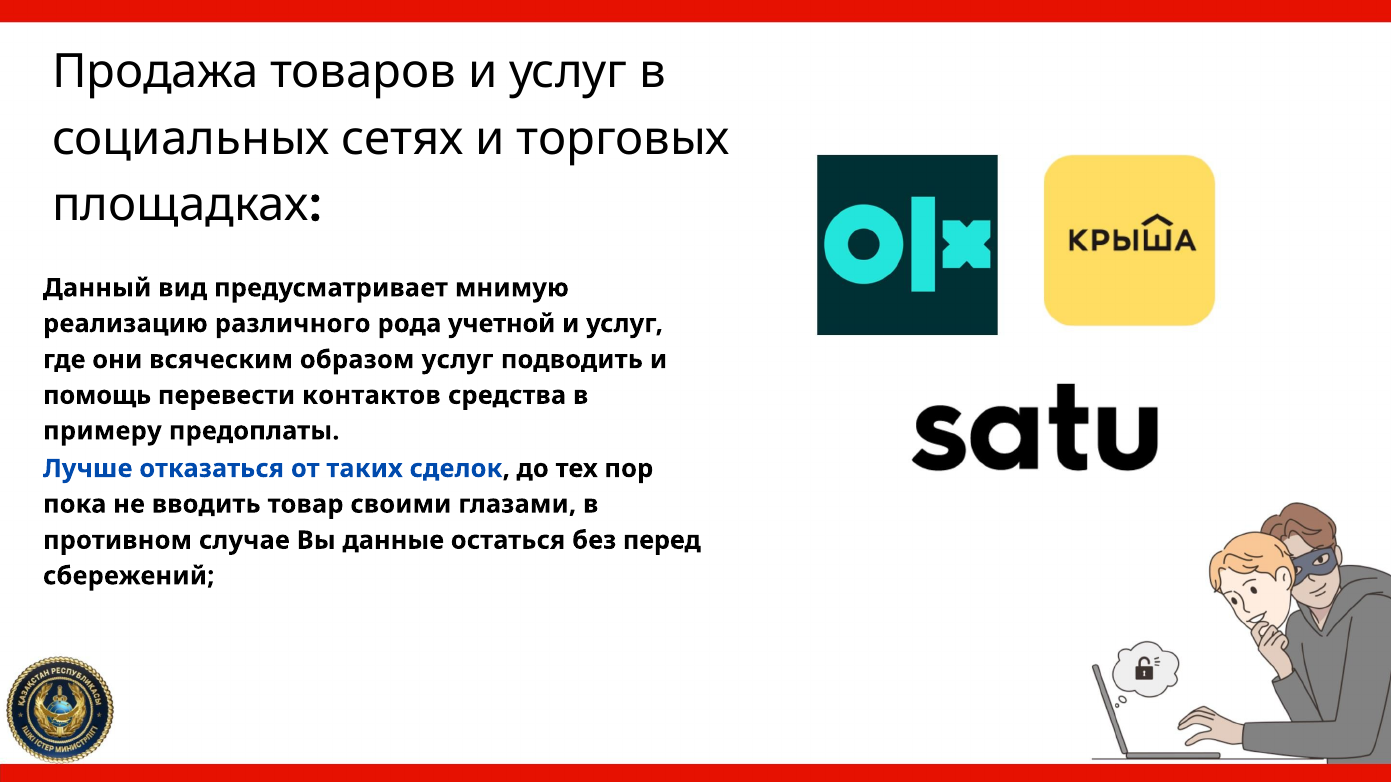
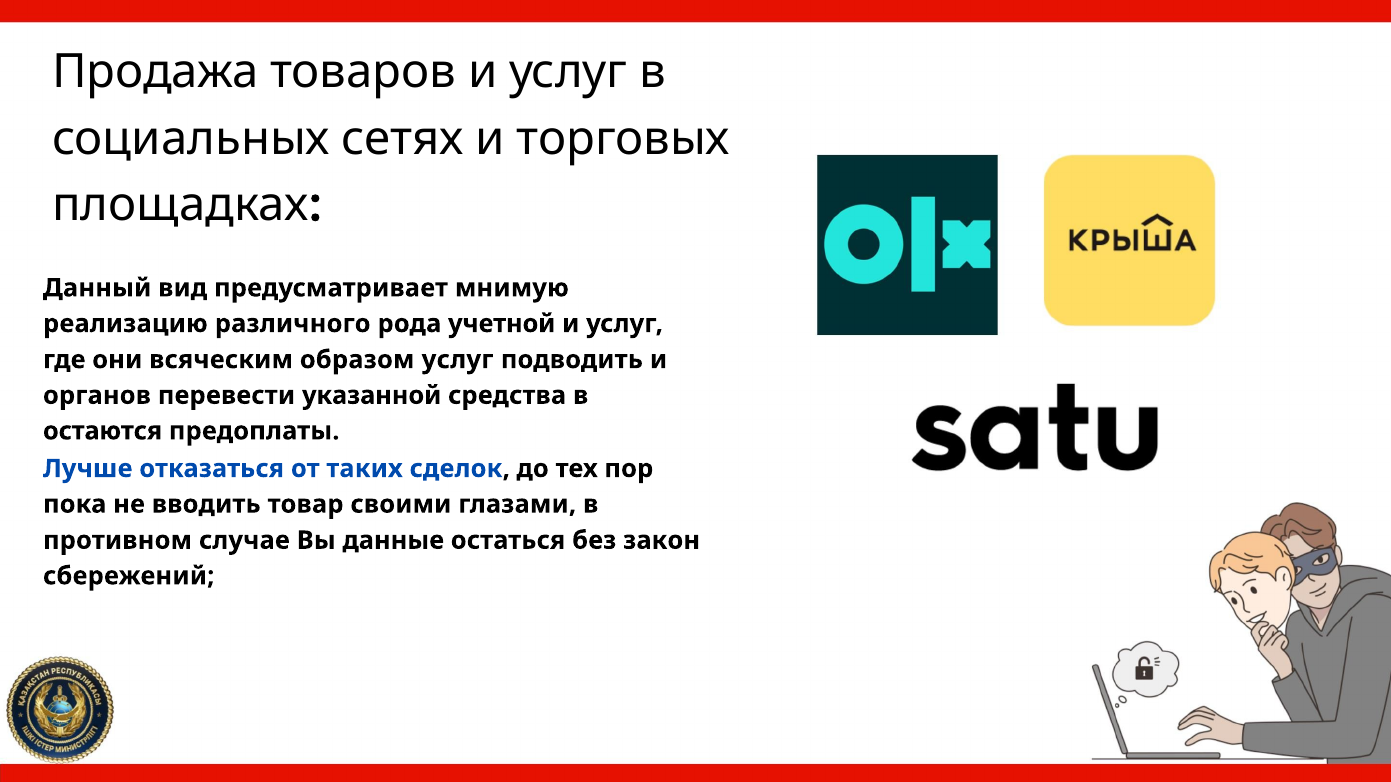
помощь: помощь -> органов (97, 396)
контактов: контактов -> указанной (372, 396)
примеру: примеру -> остаются (103, 431)
перед: перед -> закон (662, 541)
